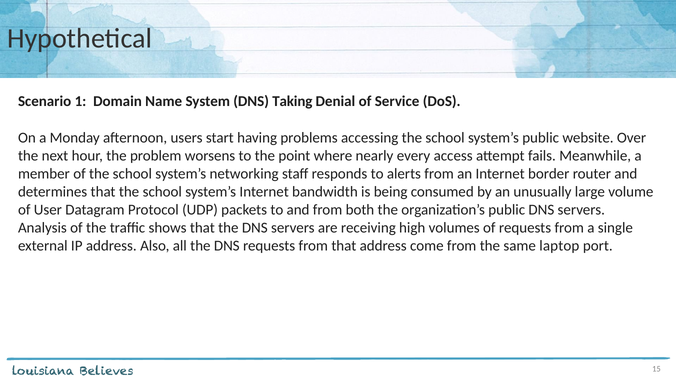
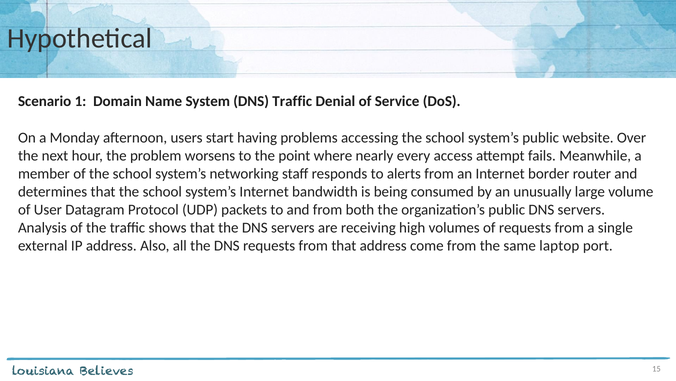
DNS Taking: Taking -> Traffic (292, 101)
